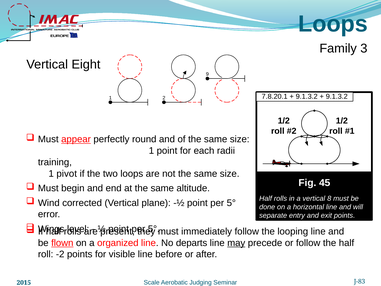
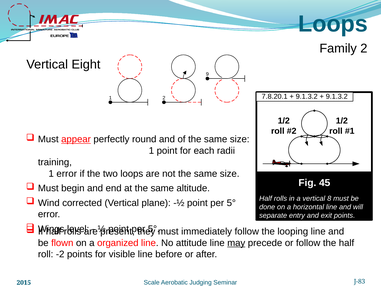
Family 3: 3 -> 2 (364, 48)
1 pivot: pivot -> error (67, 173)
flown underline: present -> none (62, 243)
departs: departs -> attitude (192, 243)
